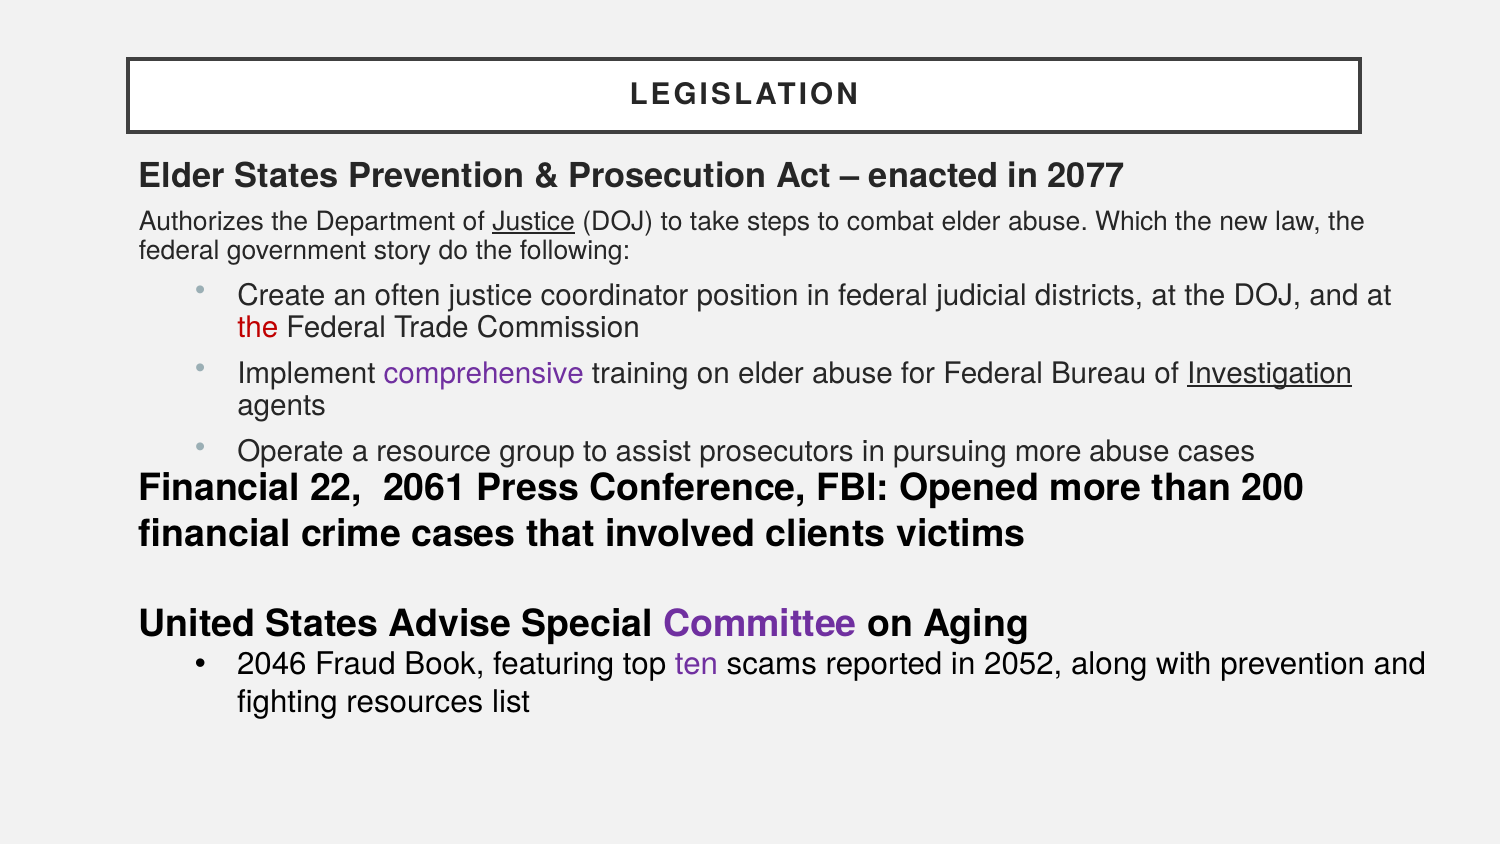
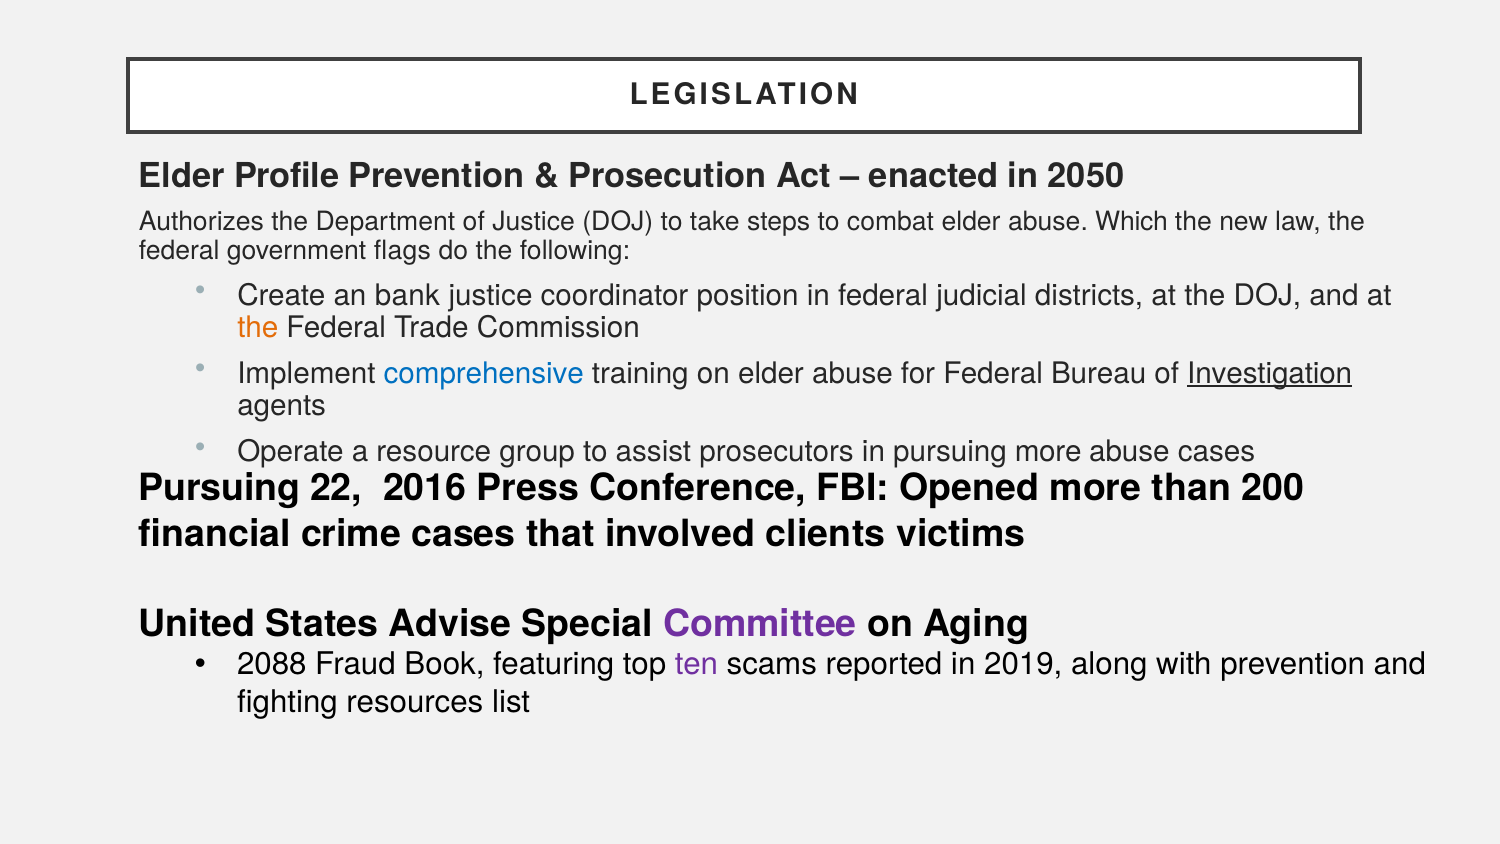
Elder States: States -> Profile (287, 176)
2077: 2077 -> 2050 (1086, 176)
Justice underline: present -> none (534, 222)
story: story -> flags (402, 250)
often: often -> bank (407, 295)
the colour: red -> orange (258, 327)
comprehensive colour: purple -> blue (484, 373)
Financial: Financial -> Pursuing (219, 488)
2061: 2061 -> 2016 (425, 488)
2046: 2046 -> 2088 (272, 664)
2052: 2052 -> 2019 (1023, 664)
